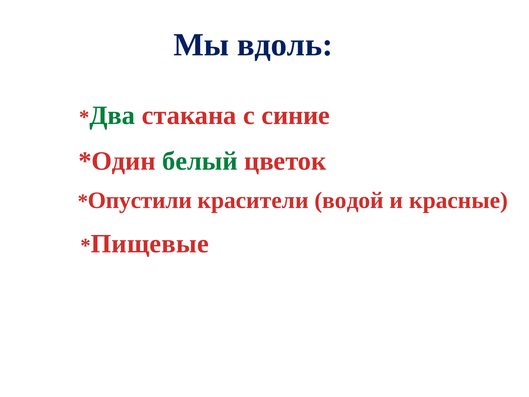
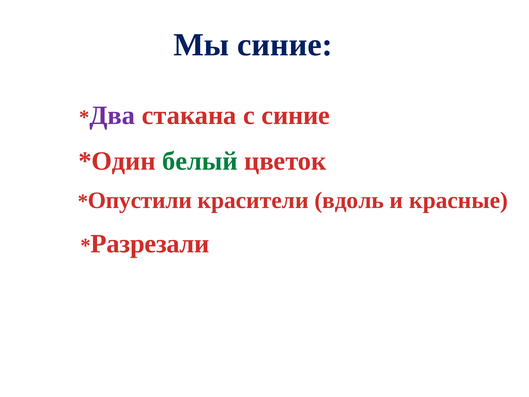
Мы вдоль: вдоль -> синие (285, 45)
Два colour: green -> purple (112, 115)
водой: водой -> вдоль (349, 200)
Пищевые: Пищевые -> Разрезали (150, 244)
